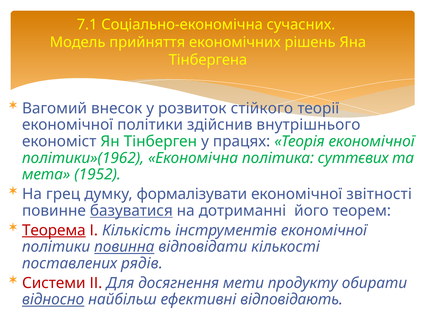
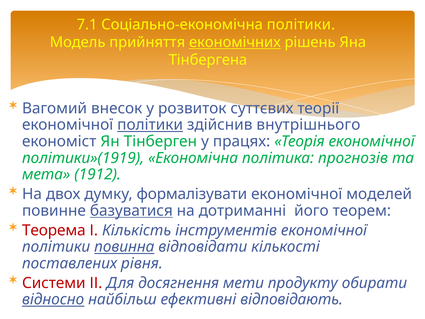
Соціально-економічна сучасних: сучасних -> політики (301, 25)
економічних underline: none -> present (235, 42)
стійкого: стійкого -> суттєвих (262, 108)
політики underline: none -> present (150, 125)
політики»(1962: політики»(1962 -> політики»(1919 (83, 158)
суттєвих: суттєвих -> прогнозів (353, 158)
1952: 1952 -> 1912 (98, 174)
грец: грец -> двох (63, 194)
звітності: звітності -> моделей (379, 194)
Теорема underline: present -> none (54, 230)
рядів: рядів -> рівня (142, 263)
